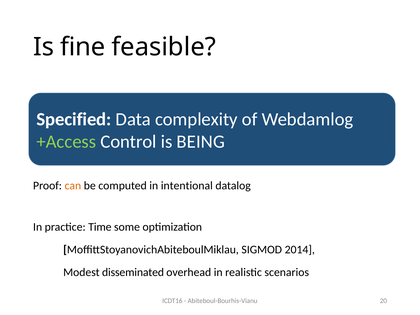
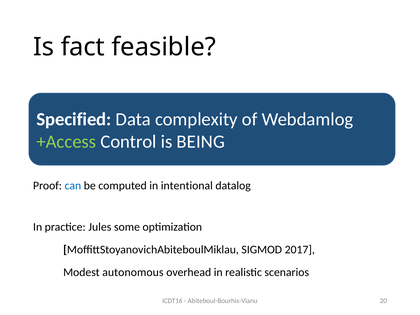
fine: fine -> fact (83, 47)
can colour: orange -> blue (73, 186)
Time: Time -> Jules (100, 227)
2014: 2014 -> 2017 (300, 250)
disseminated: disseminated -> autonomous (133, 272)
